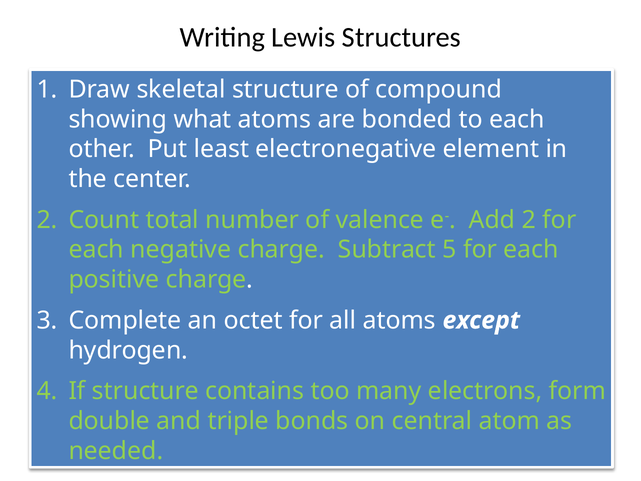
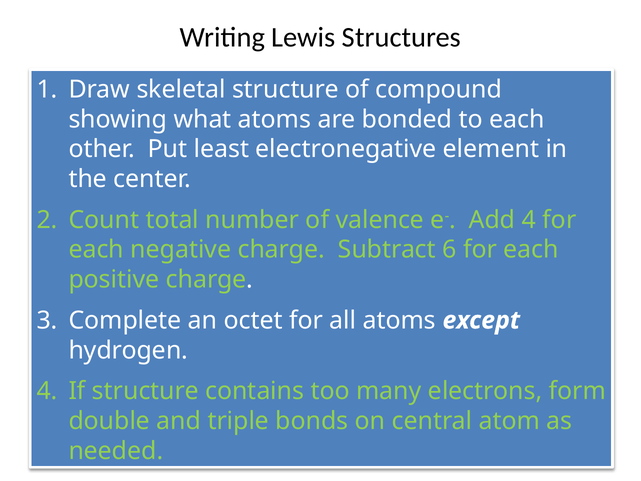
Add 2: 2 -> 4 (529, 220)
5: 5 -> 6 (449, 250)
